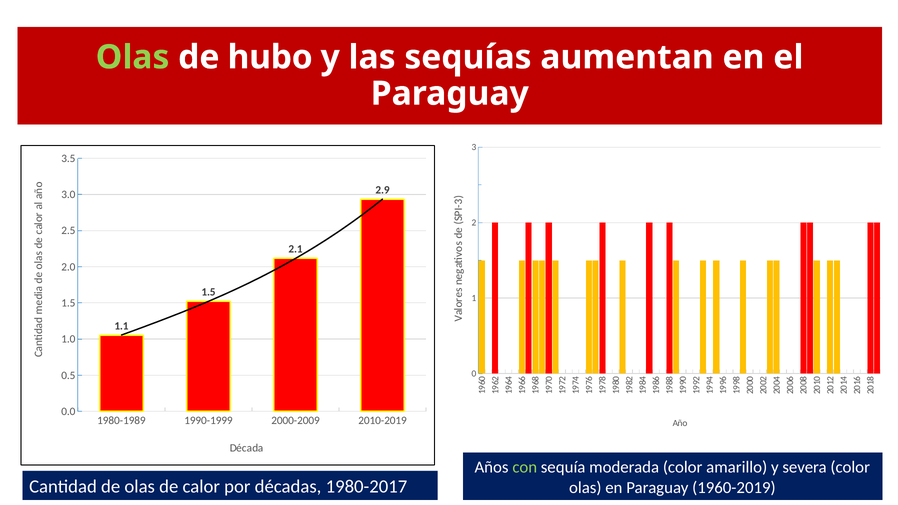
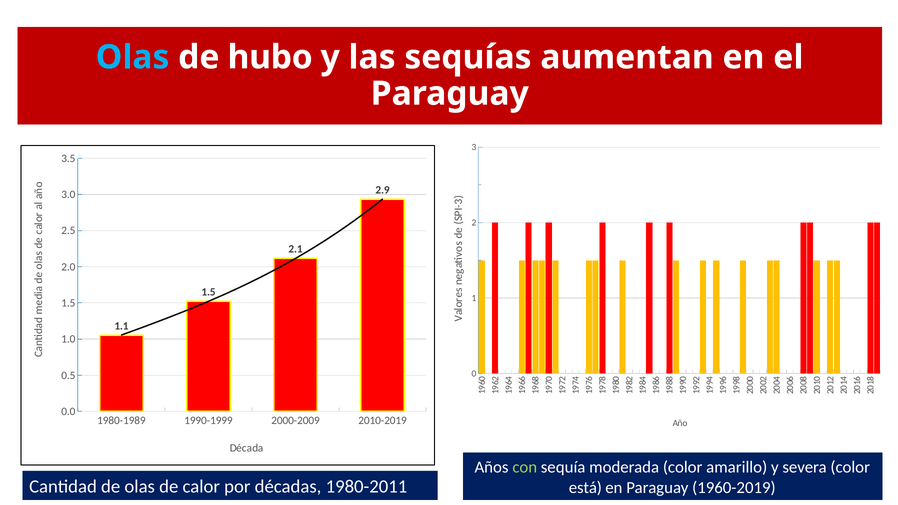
Olas colour: light green -> light blue (133, 57)
1980-2017: 1980-2017 -> 1980-2011 (366, 487)
olas: olas -> está (585, 488)
